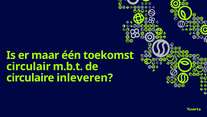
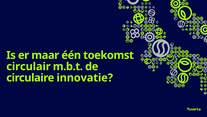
inleveren: inleveren -> innovatie (85, 77)
